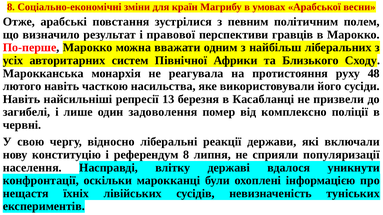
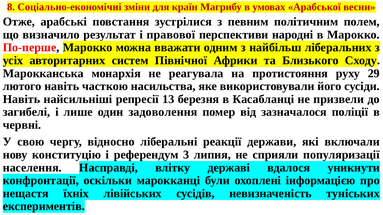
гравців: гравців -> народні (293, 35)
48: 48 -> 29 (374, 73)
комплексно: комплексно -> зазначалося (294, 112)
референдум 8: 8 -> 3 (186, 155)
